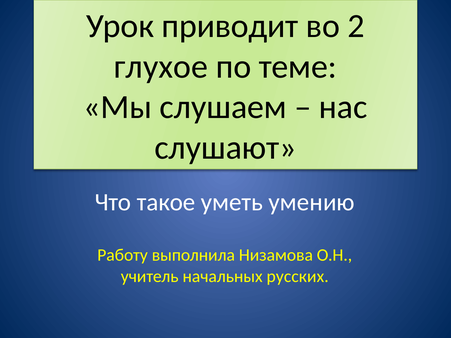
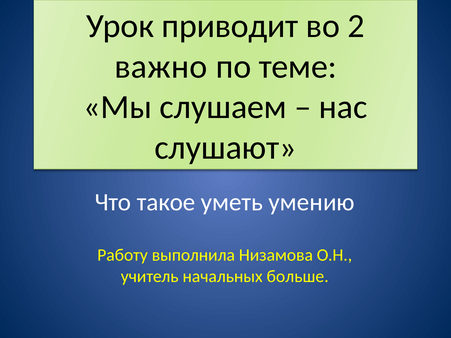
глухое: глухое -> важно (161, 67)
русских: русских -> больше (298, 276)
